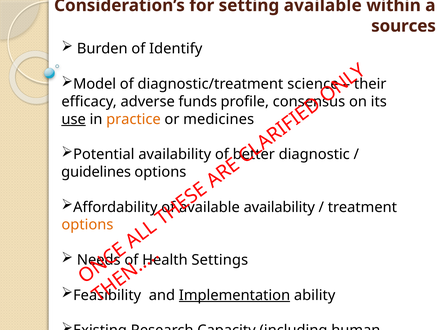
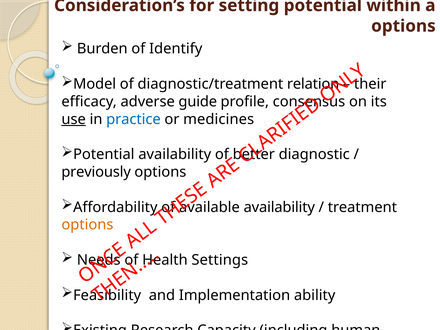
setting available: available -> potential (323, 5)
sources: sources -> options (403, 26)
science: science -> relation (313, 84)
funds: funds -> guide (198, 102)
practice colour: orange -> blue (133, 119)
guidelines: guidelines -> previously (96, 172)
Implementation underline: present -> none (235, 295)
